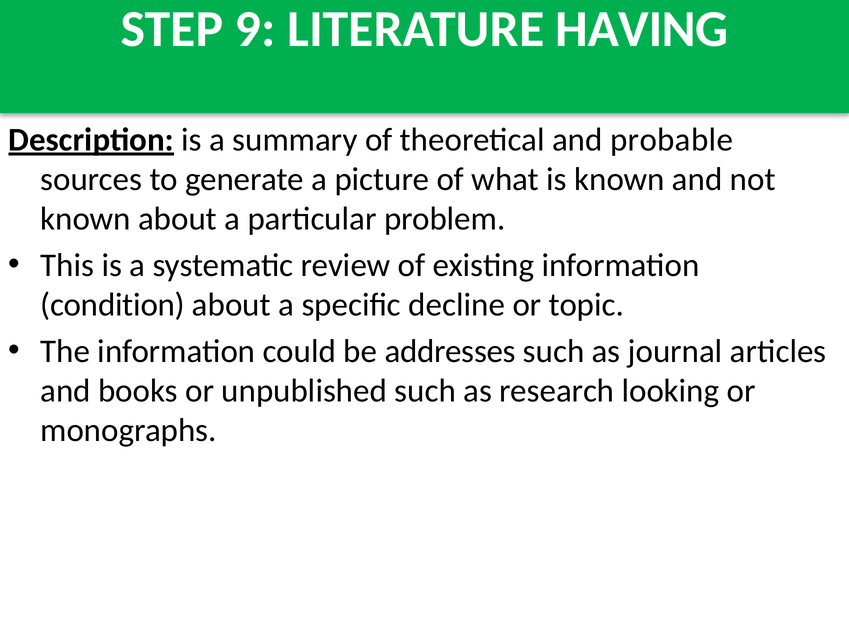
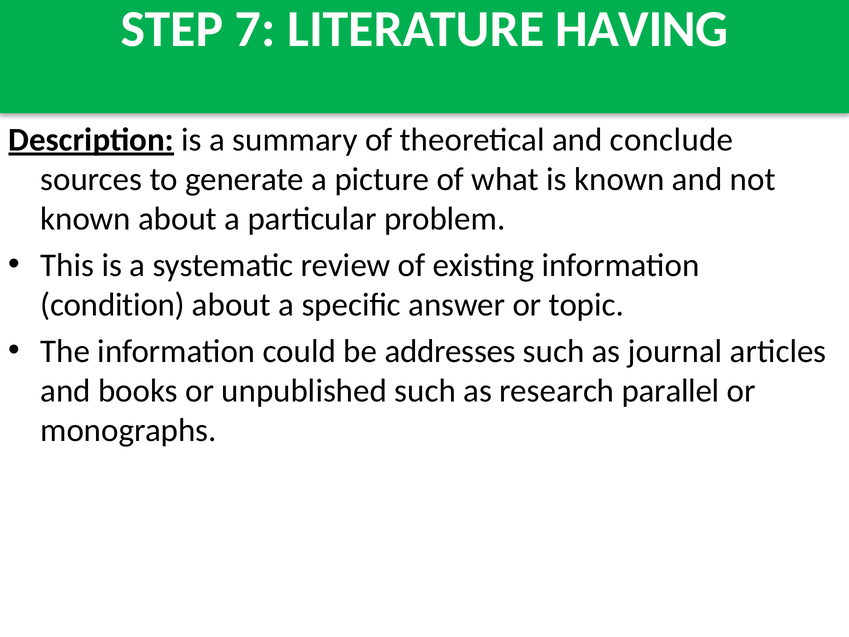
9: 9 -> 7 (255, 29)
probable: probable -> conclude (672, 140)
decline: decline -> answer (457, 305)
looking: looking -> parallel (671, 391)
